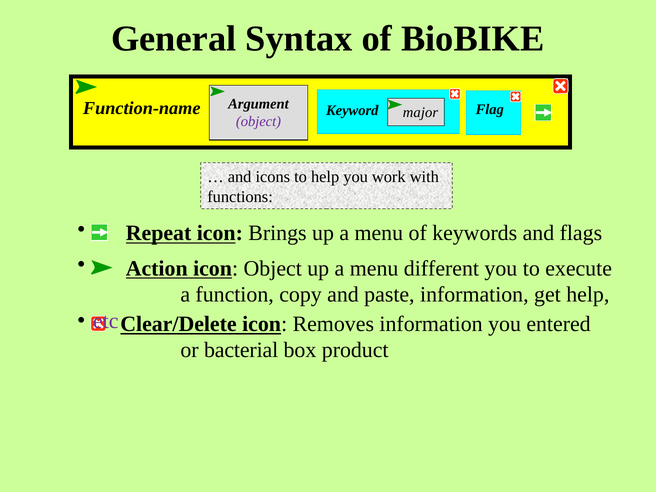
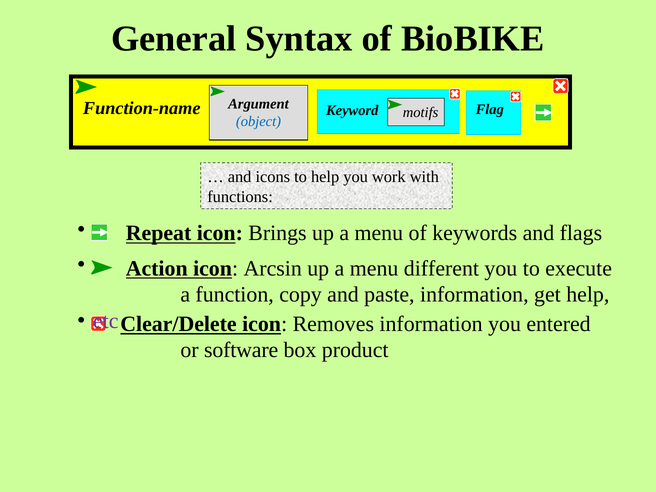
major: major -> motifs (421, 112)
object colour: purple -> blue (258, 121)
icon Object: Object -> Arcsin (273, 268)
bacterial: bacterial -> software (241, 350)
